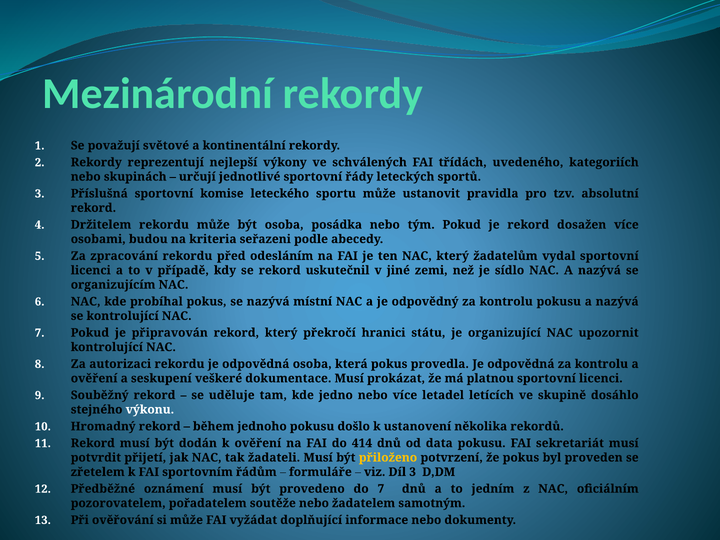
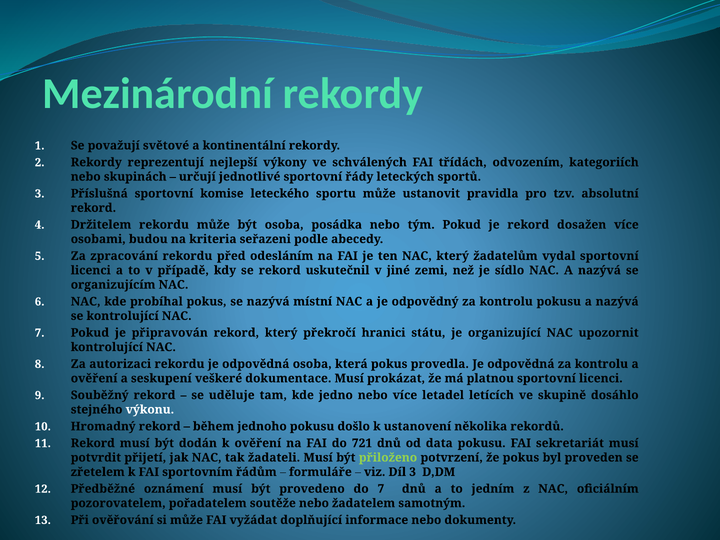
uvedeného: uvedeného -> odvozením (528, 162)
414: 414 -> 721 (362, 443)
přiloženo colour: yellow -> light green (388, 458)
